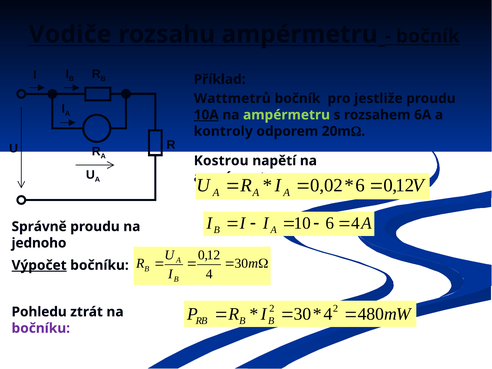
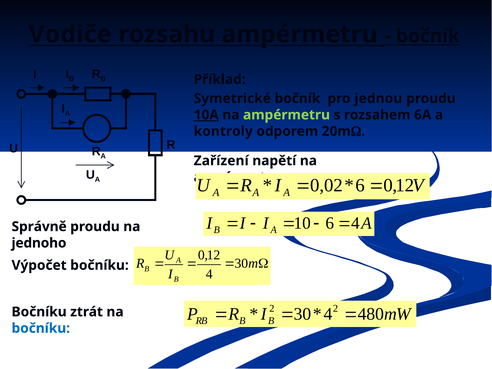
Wattmetrů: Wattmetrů -> Symetrické (232, 98)
jestliže: jestliže -> jednou (378, 98)
Kostrou: Kostrou -> Zařízení (221, 161)
Výpočet underline: present -> none (39, 265)
Pohledu: Pohledu -> Bočníku (39, 312)
bočníku colour: purple -> blue (41, 328)
